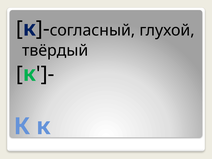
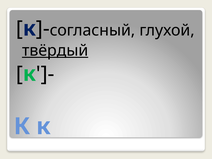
твёрдый underline: none -> present (55, 51)
